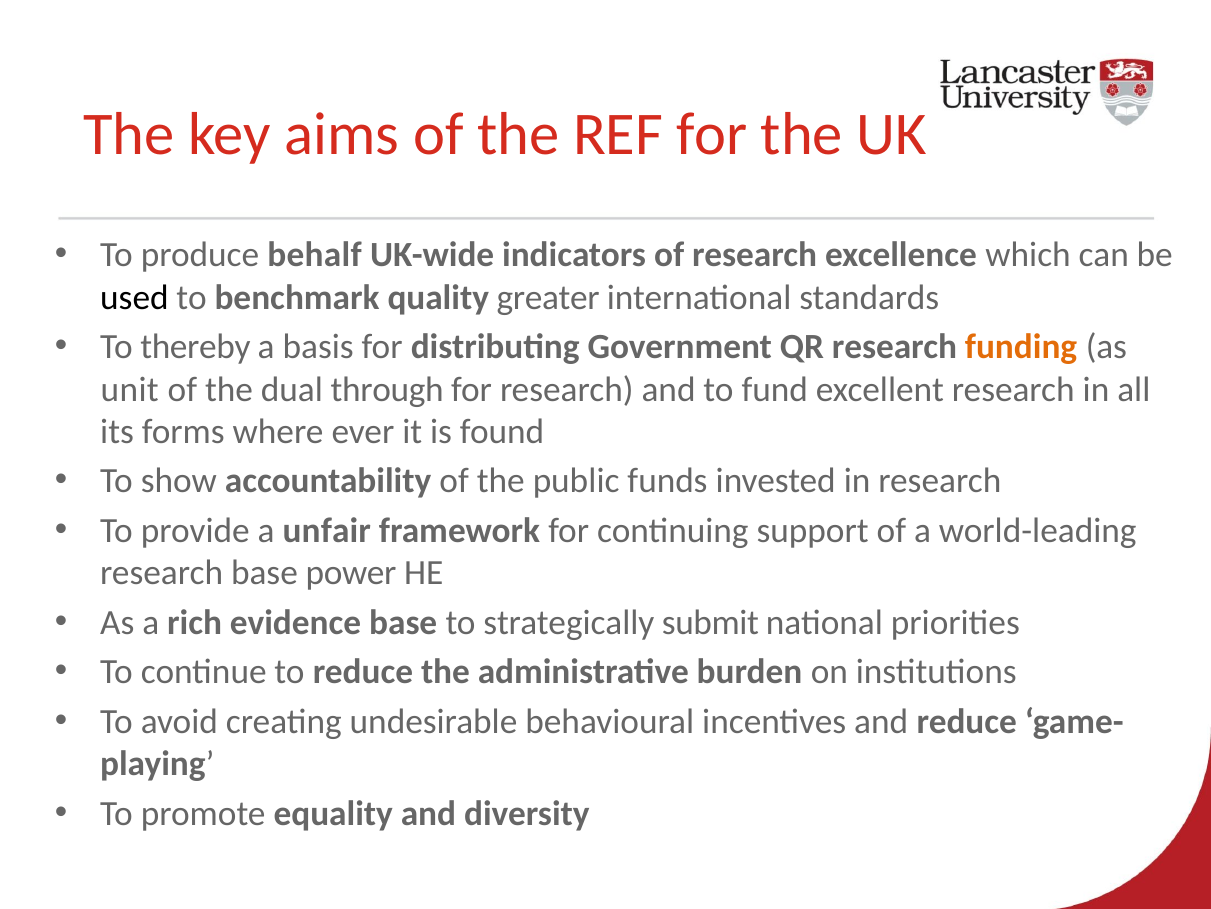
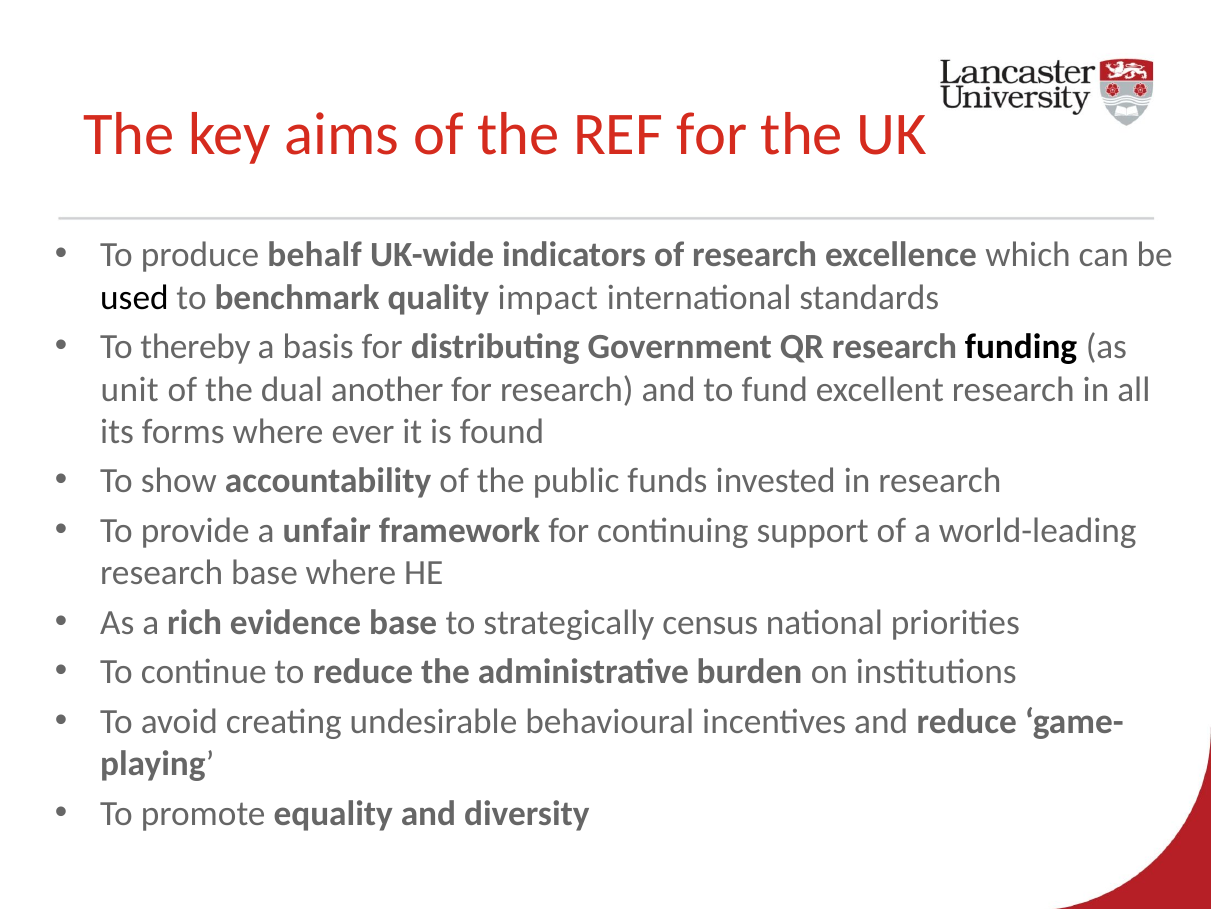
greater: greater -> impact (548, 297)
funding colour: orange -> black (1021, 347)
through: through -> another (387, 389)
base power: power -> where (351, 573)
submit: submit -> census (710, 622)
